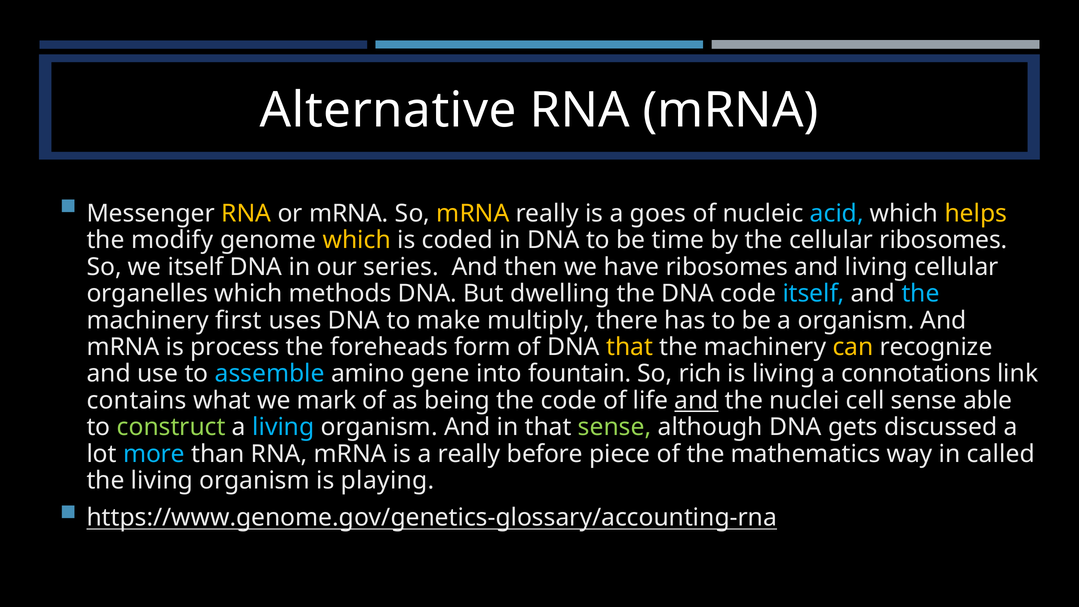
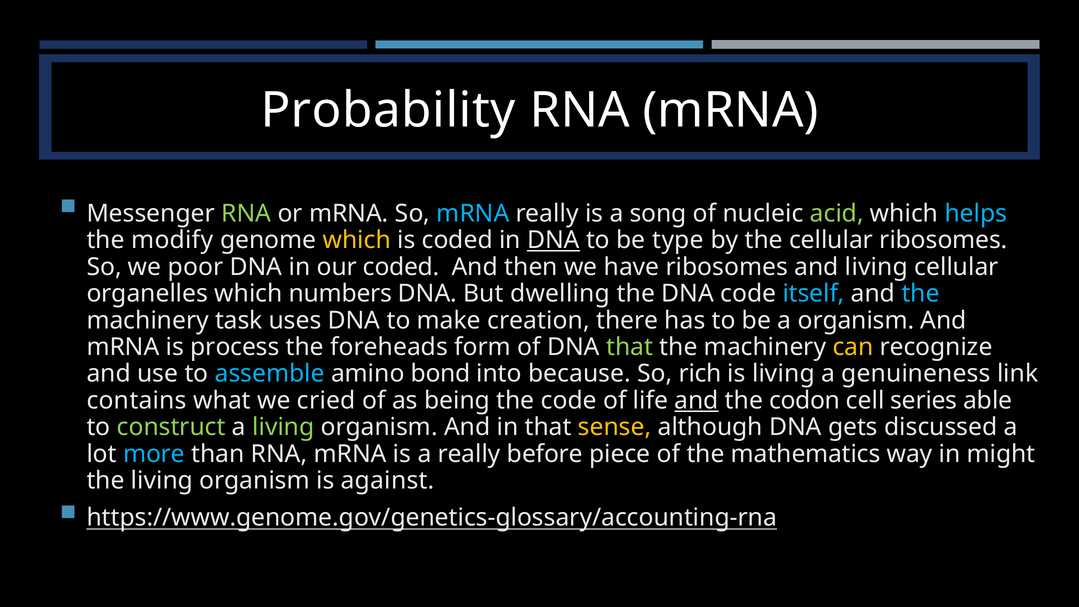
Alternative: Alternative -> Probability (388, 110)
RNA colour: yellow -> light green (246, 214)
mRNA colour: yellow -> light blue (473, 214)
goes: goes -> song (658, 214)
acid colour: light blue -> light green (837, 214)
helps colour: yellow -> light blue (976, 214)
DNA underline: none -> present (553, 240)
time: time -> type (678, 240)
we itself: itself -> poor (196, 267)
our series: series -> coded (401, 267)
methods: methods -> numbers (340, 294)
first: first -> task (239, 320)
multiply: multiply -> creation (539, 320)
that colour: yellow -> light green (630, 347)
gene: gene -> bond (440, 374)
fountain: fountain -> because (579, 374)
connotations: connotations -> genuineness (916, 374)
mark: mark -> cried (326, 400)
nuclei: nuclei -> codon (805, 400)
cell sense: sense -> series (924, 400)
living colour: light blue -> light green (283, 427)
sense colour: light green -> yellow (615, 427)
called: called -> might (1001, 454)
playing: playing -> against (388, 481)
